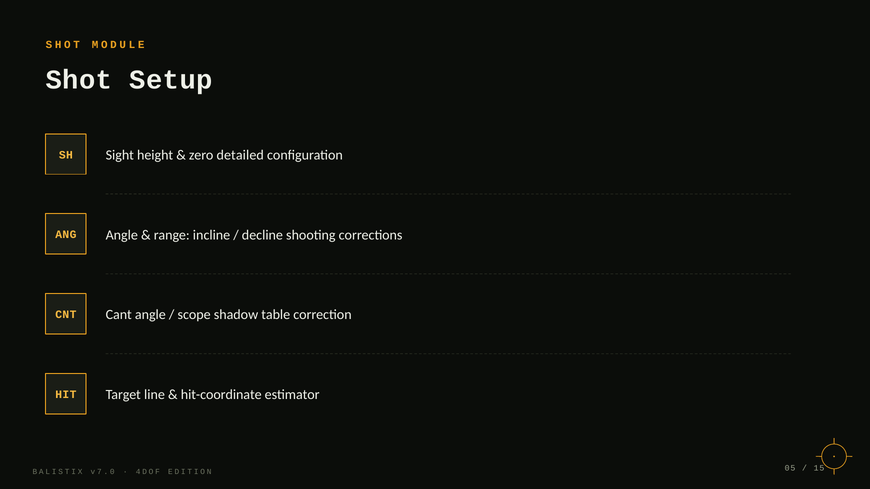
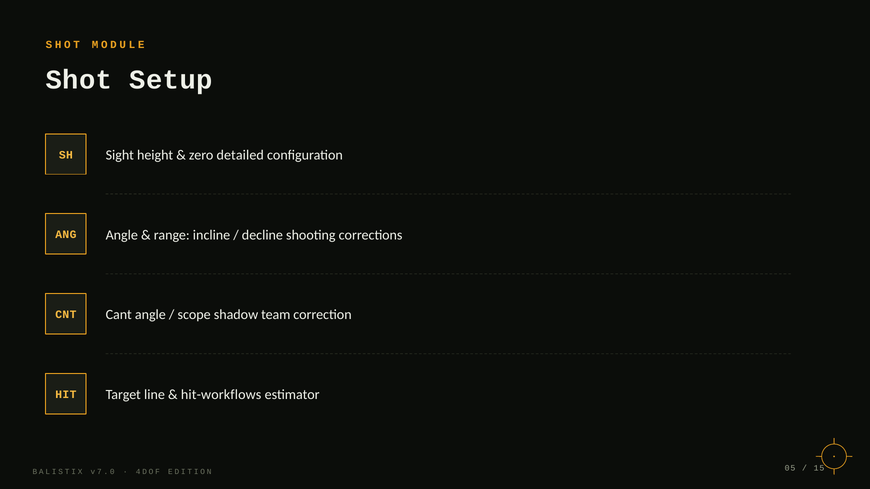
table: table -> team (276, 315)
hit-coordinate: hit-coordinate -> hit-workflows (221, 395)
